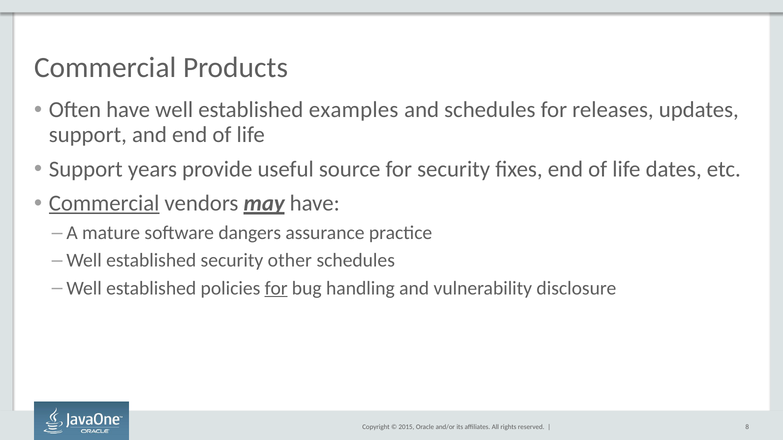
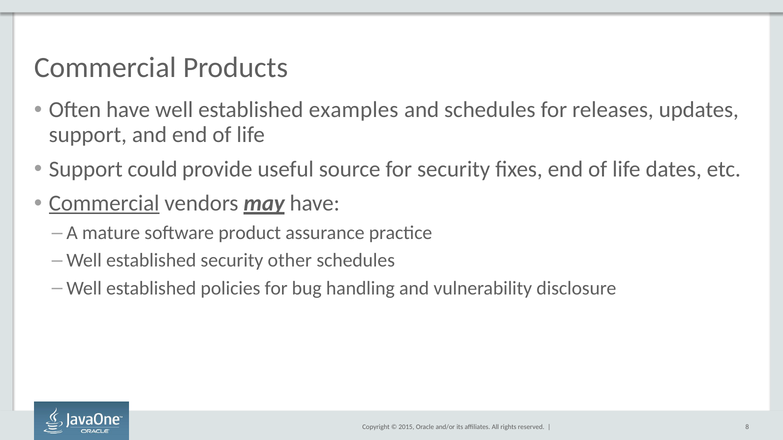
years: years -> could (153, 169)
dangers: dangers -> product (250, 233)
for underline: present -> none (276, 288)
